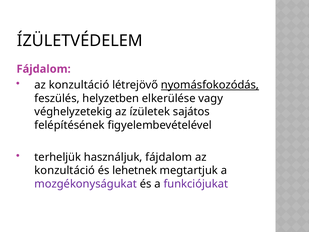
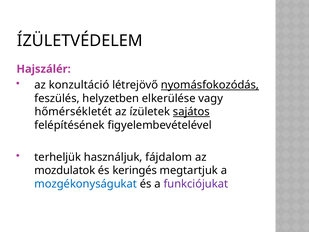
Fájdalom: Fájdalom -> Hajszálér (44, 69)
véghelyzetekig: véghelyzetekig -> hőmérsékletét (73, 112)
sajátos underline: none -> present (191, 112)
konzultáció: konzultáció -> mozdulatok (65, 170)
lehetnek: lehetnek -> keringés (135, 170)
mozgékonyságukat colour: purple -> blue (86, 184)
